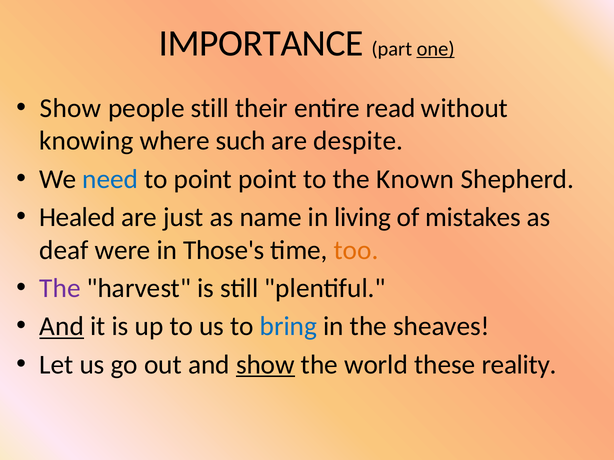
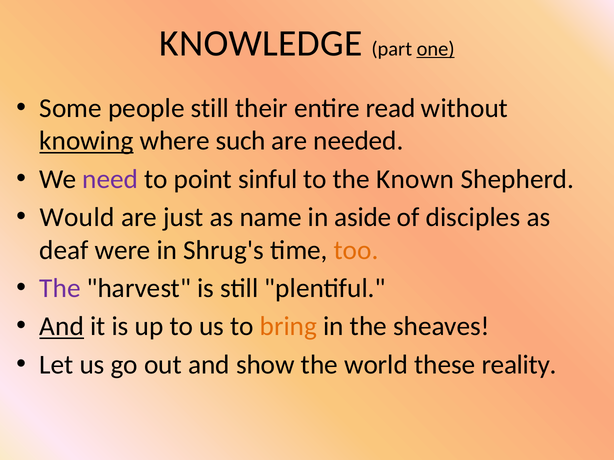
IMPORTANCE: IMPORTANCE -> KNOWLEDGE (261, 43)
Show: Show -> Some (71, 108)
knowing underline: none -> present (86, 141)
despite: despite -> needed (358, 141)
need colour: blue -> purple (110, 179)
point point: point -> sinful (268, 179)
Healed: Healed -> Would (77, 218)
living: living -> aside (363, 218)
mistakes: mistakes -> disciples (473, 218)
Those's: Those's -> Shrug's (224, 250)
bring colour: blue -> orange (288, 327)
show underline: present -> none (265, 365)
